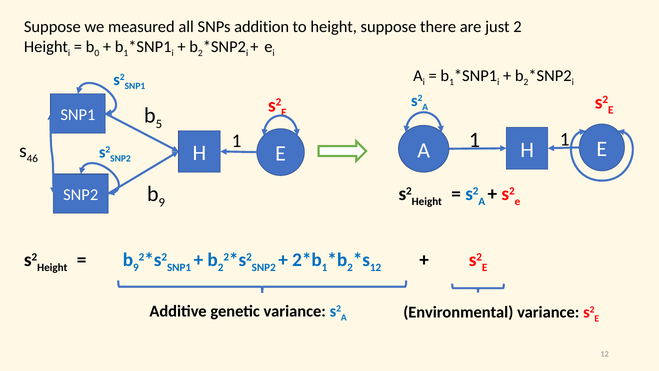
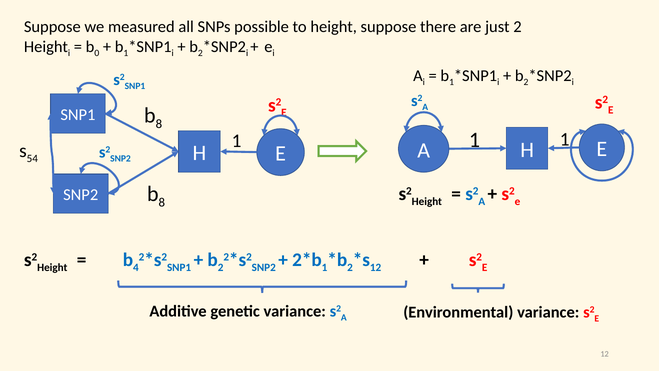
addition: addition -> possible (262, 27)
5: 5 -> 8 (159, 124)
46: 46 -> 54 (32, 158)
9: 9 -> 8 (162, 202)
9: 9 -> 4 (136, 267)
